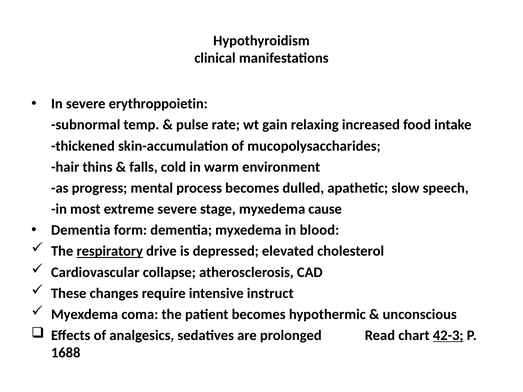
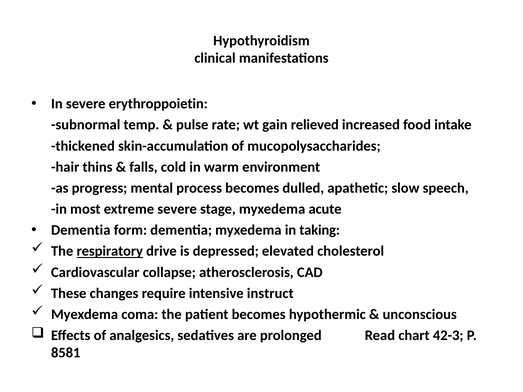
relaxing: relaxing -> relieved (315, 125)
cause: cause -> acute (325, 209)
blood: blood -> taking (320, 230)
42-3 underline: present -> none (448, 336)
1688: 1688 -> 8581 (66, 353)
